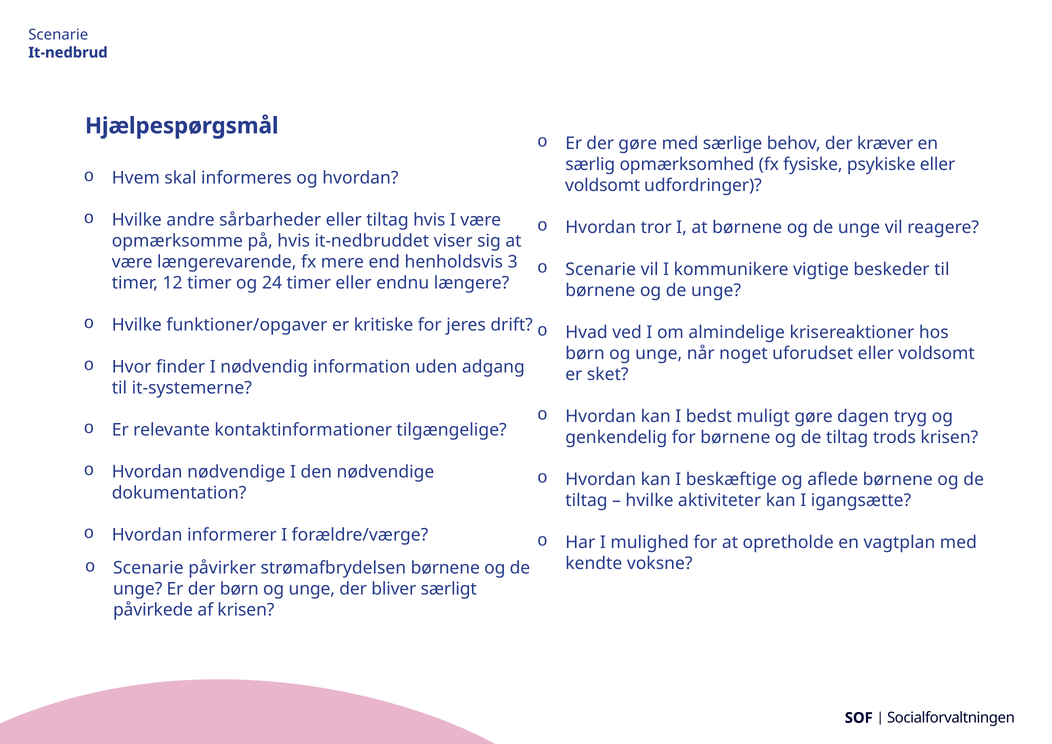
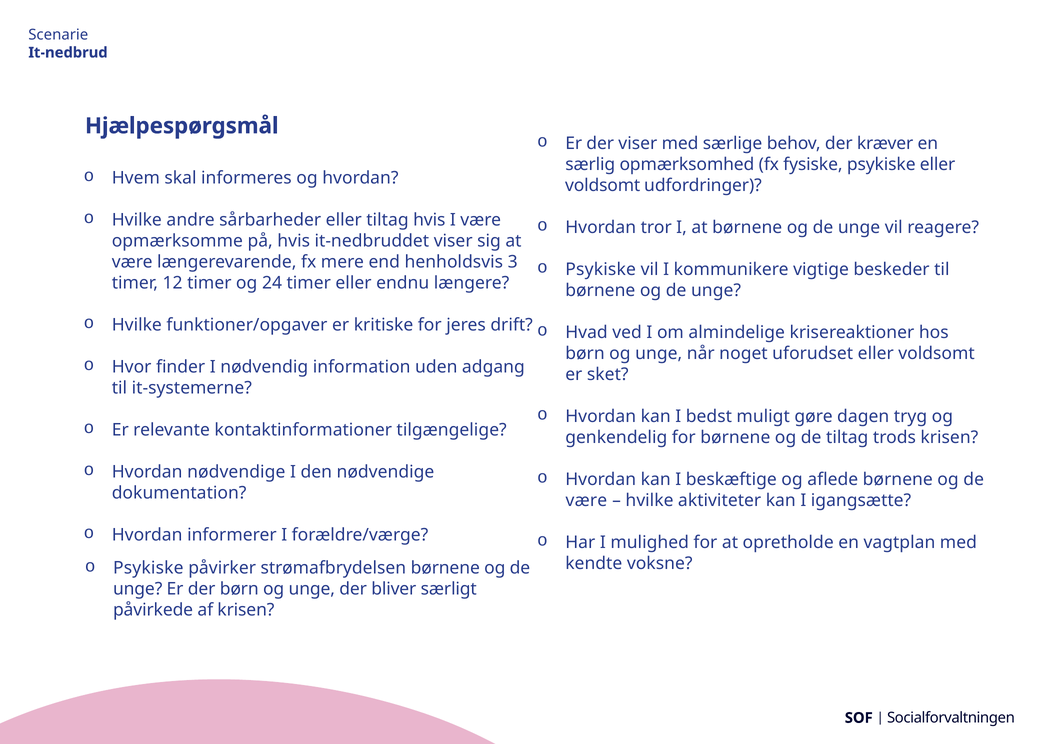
der gøre: gøre -> viser (638, 144)
Scenarie: Scenarie -> Psykiske (601, 270)
tiltag: tiltag -> være (586, 501)
Scenarie: Scenarie -> Psykiske (148, 568)
